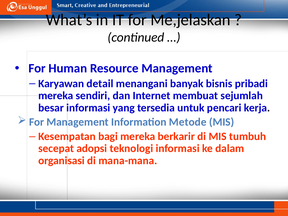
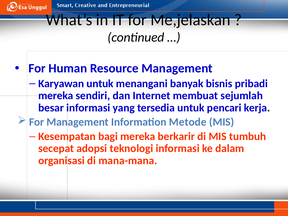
Karyawan detail: detail -> untuk (100, 84)
